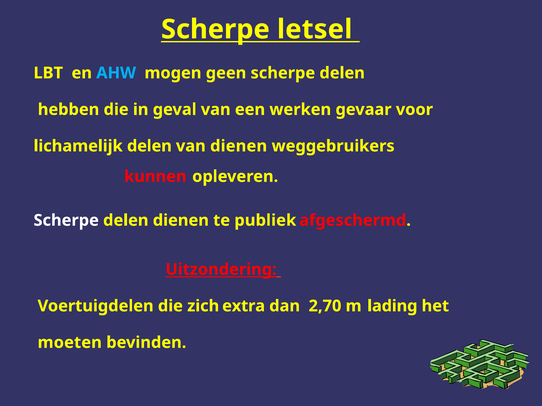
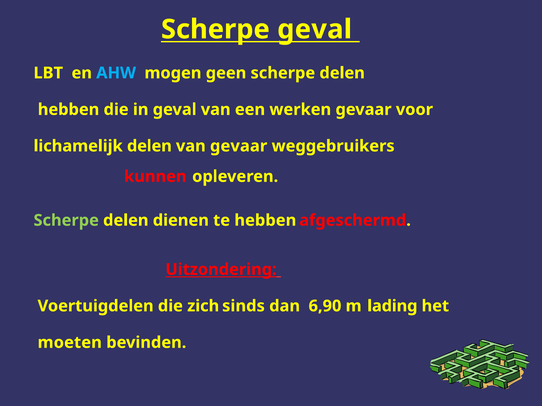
Scherpe letsel: letsel -> geval (315, 29)
van dienen: dienen -> gevaar (239, 146)
Scherpe colour: white -> light green (66, 221)
te publiek: publiek -> hebben (265, 221)
extra: extra -> sinds (243, 306)
2,70: 2,70 -> 6,90 (325, 306)
